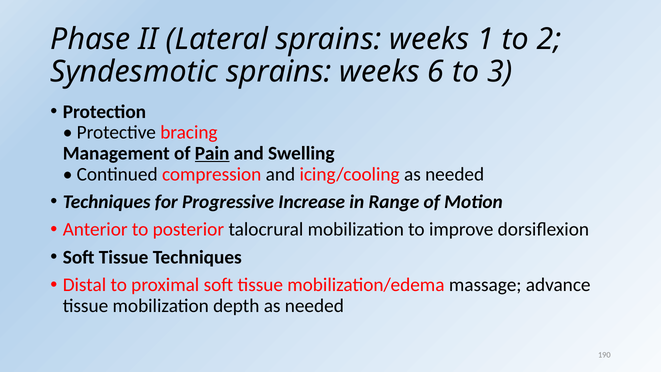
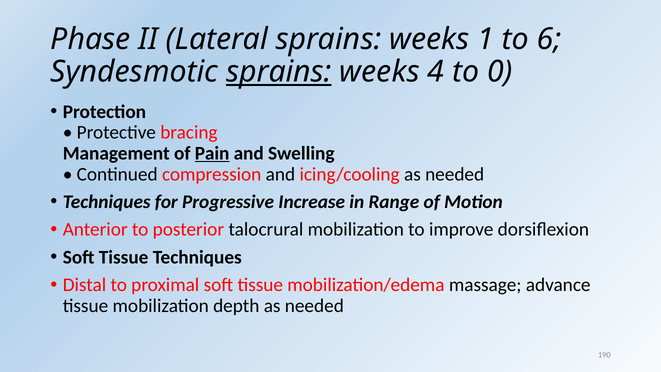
2: 2 -> 6 (549, 39)
sprains underline: none -> present (279, 72)
6: 6 -> 4 (436, 72)
3: 3 -> 0 (500, 72)
